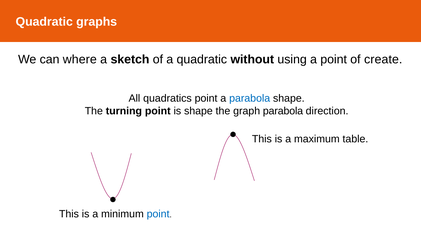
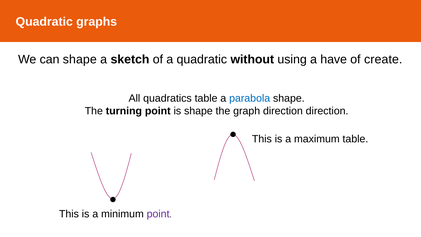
can where: where -> shape (80, 59)
a point: point -> have (334, 59)
quadratics point: point -> table (206, 98)
graph parabola: parabola -> direction (283, 111)
point colour: blue -> purple (158, 214)
